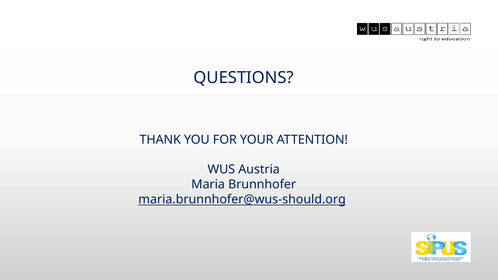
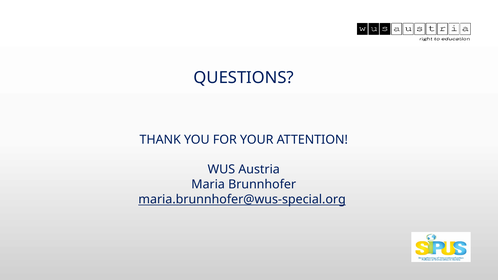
maria.brunnhofer@wus-should.org: maria.brunnhofer@wus-should.org -> maria.brunnhofer@wus-special.org (242, 199)
